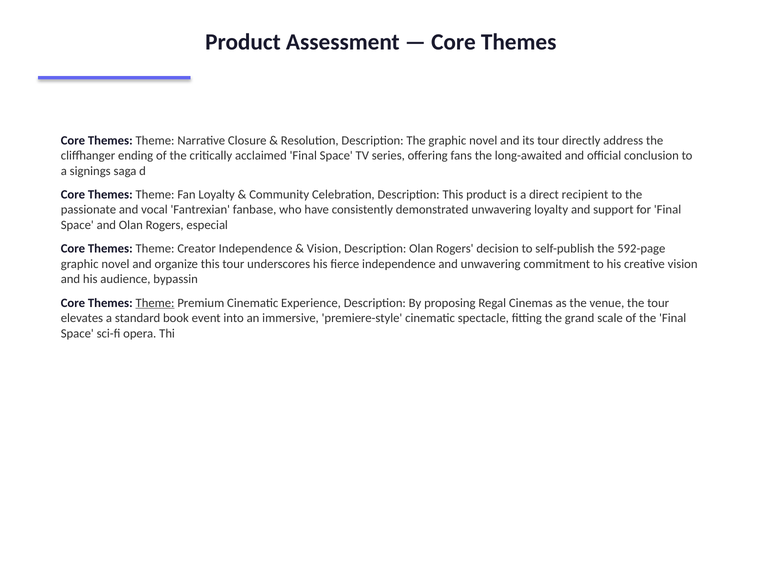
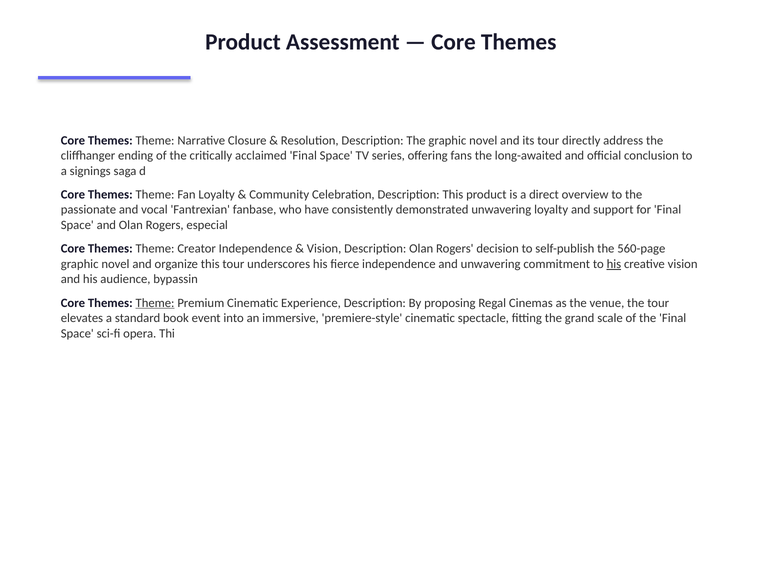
recipient: recipient -> overview (585, 195)
592-page: 592-page -> 560-page (641, 249)
his underline: none -> present (614, 264)
